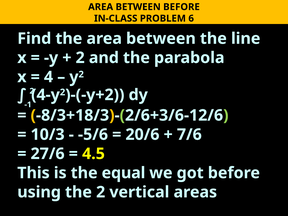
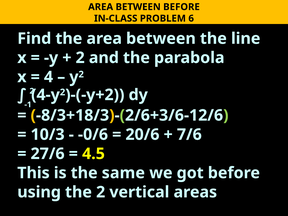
-5/6: -5/6 -> -0/6 (93, 135)
equal: equal -> same (123, 173)
